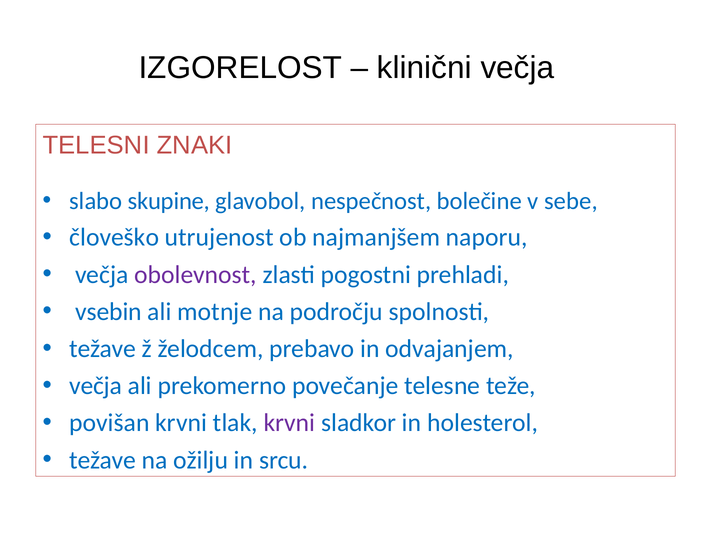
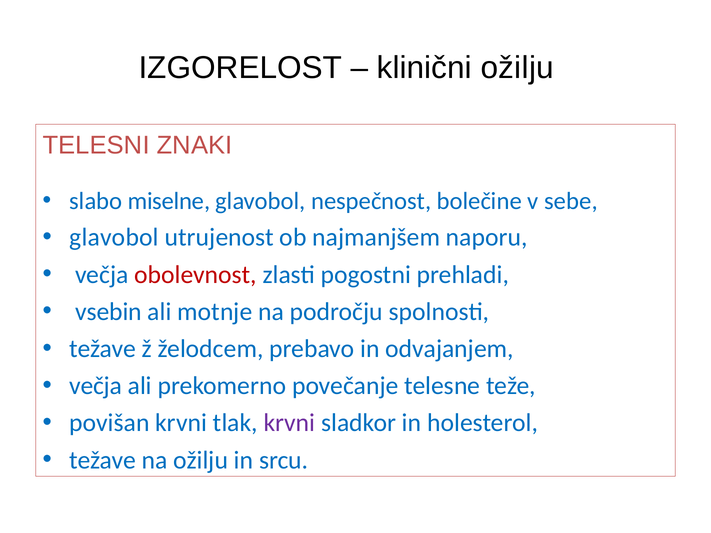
klinični večja: večja -> ožilju (517, 68)
skupine: skupine -> miselne (169, 201)
človeško: človeško -> glavobol (114, 238)
obolevnost colour: purple -> red (196, 275)
